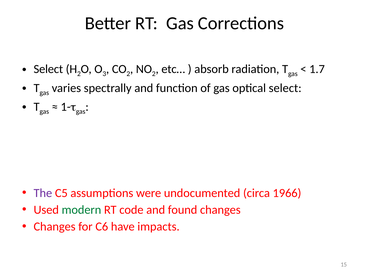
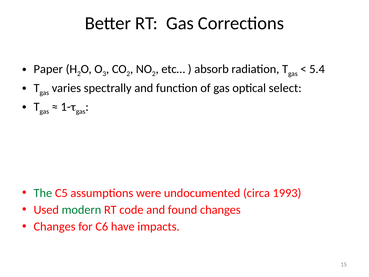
Select: Select -> Paper (48, 69)
1.7: 1.7 -> 5.4 (317, 69)
The colour: purple -> green (43, 193)
1966: 1966 -> 1993 (287, 193)
